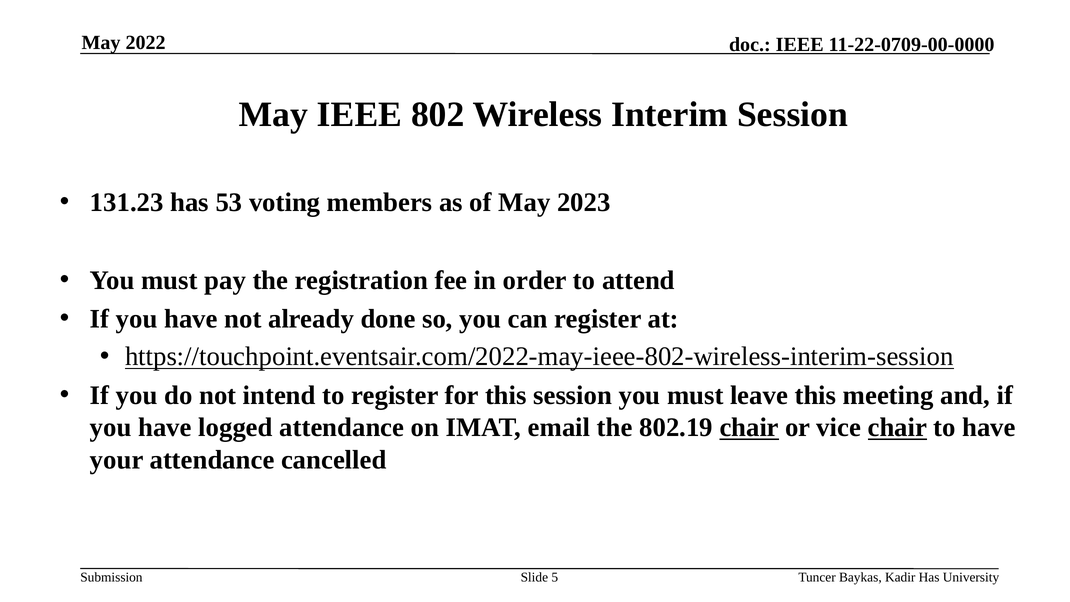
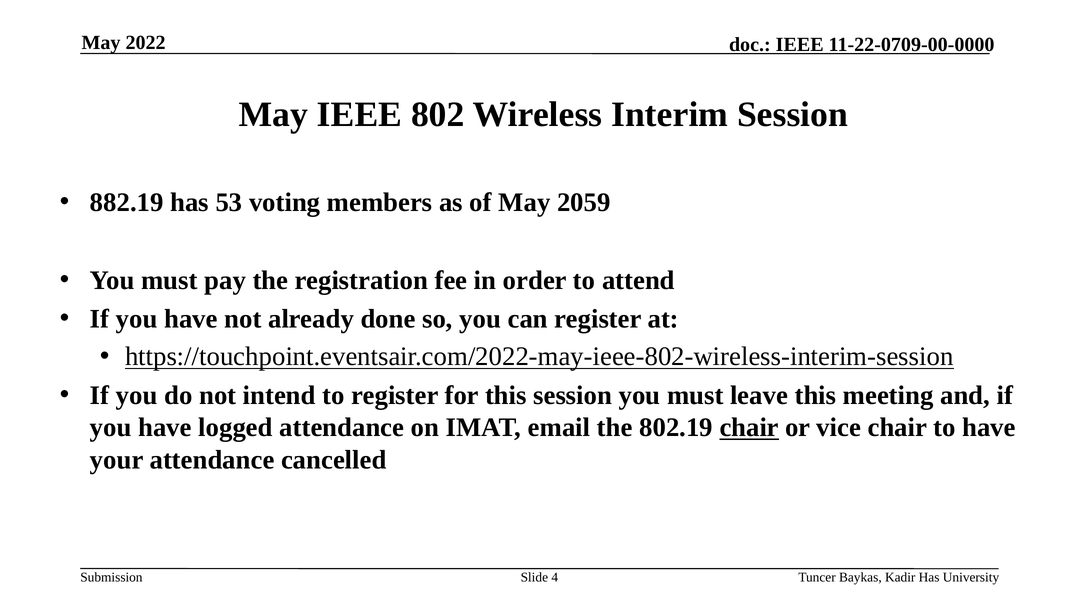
131.23: 131.23 -> 882.19 (127, 203)
2023: 2023 -> 2059 (584, 203)
chair underline: present -> none (897, 427)
5: 5 -> 4 (555, 577)
